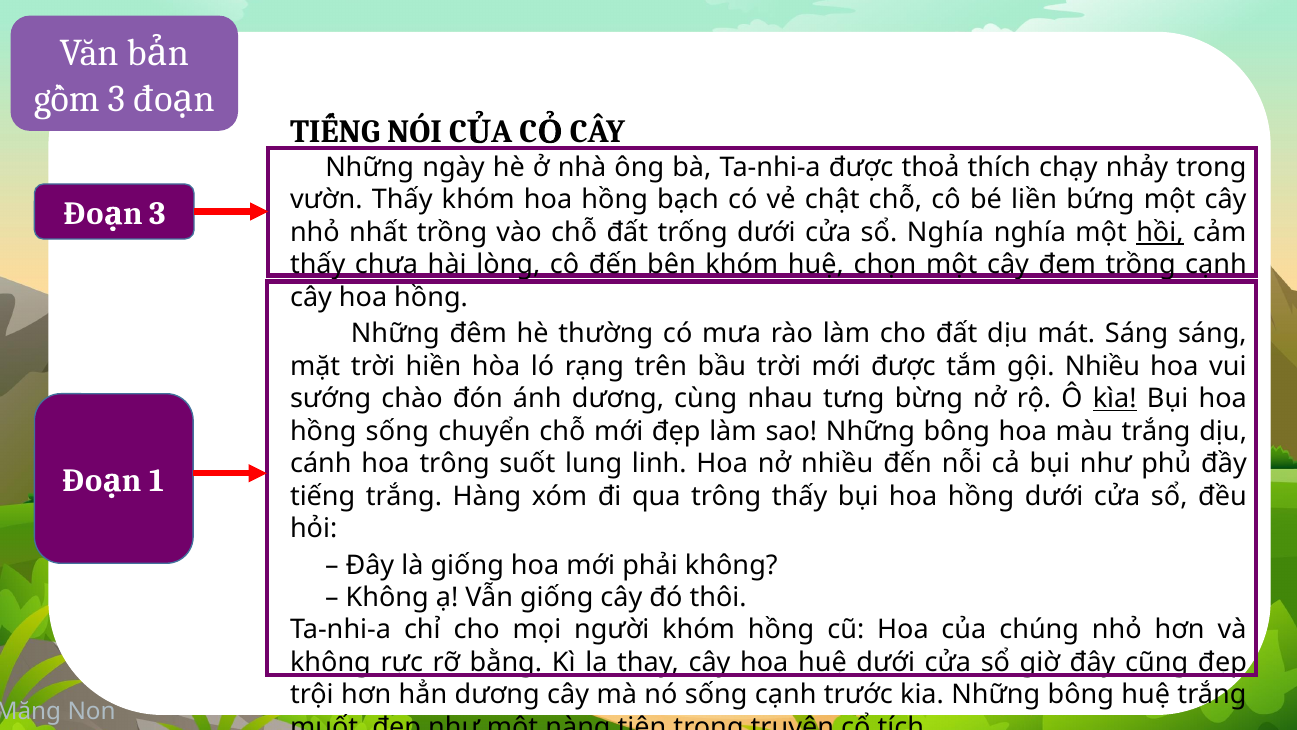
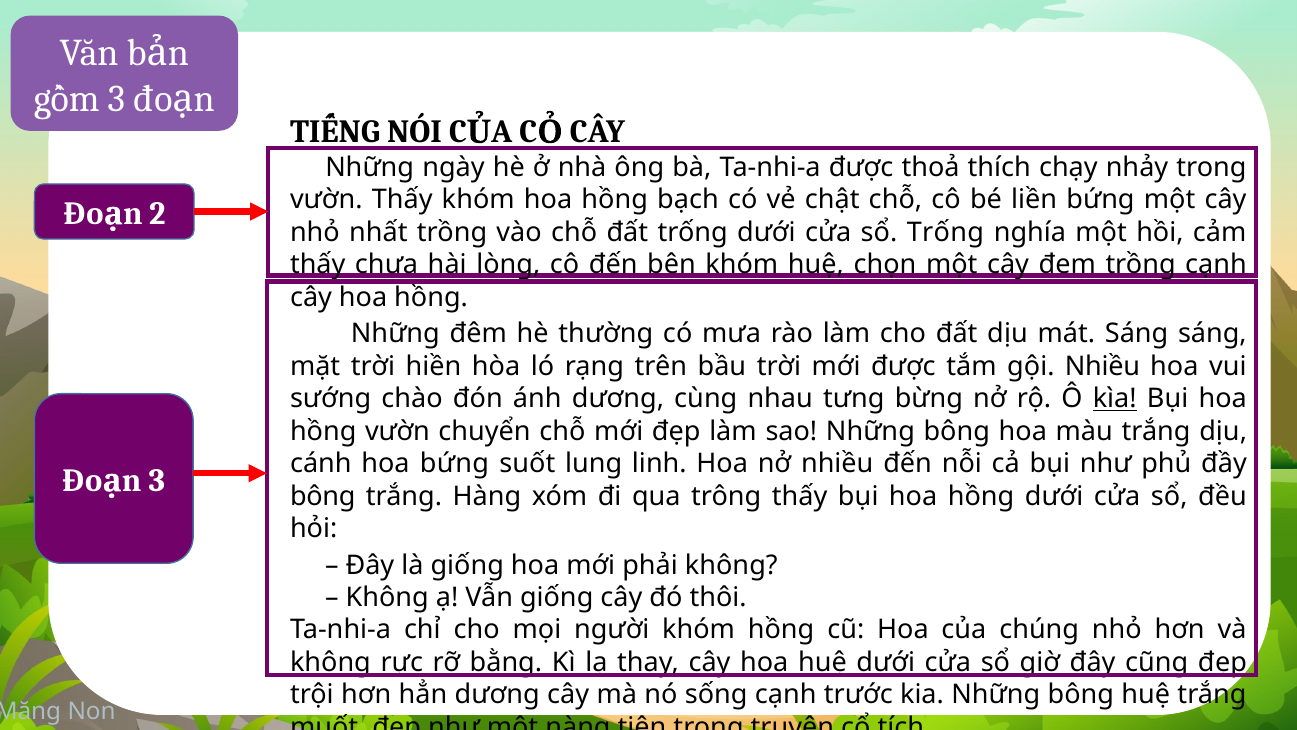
3: 3 -> 2 (157, 214)
sổ Nghía: Nghía -> Trống (945, 232)
hồi underline: present -> none (1160, 232)
hồng sống: sống -> vườn (398, 431)
hoa trông: trông -> bứng (454, 463)
1: 1 -> 3 (157, 480)
tiếng: tiếng -> bông (323, 496)
